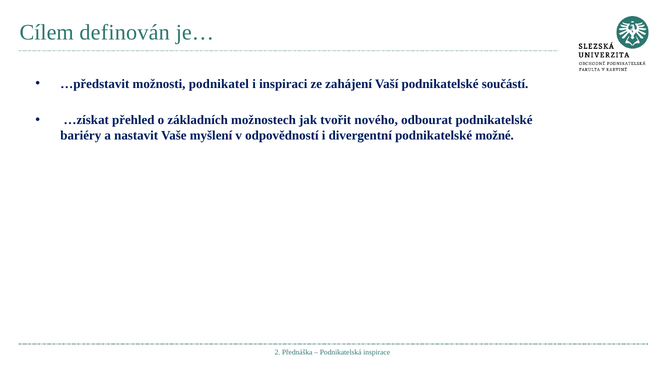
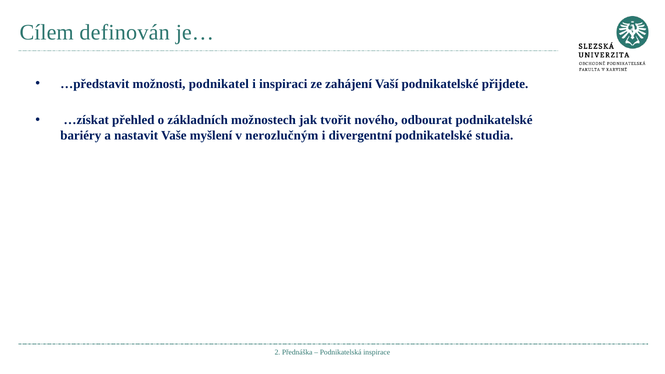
součástí: součástí -> přijdete (505, 84)
odpovědností: odpovědností -> nerozlučným (282, 136)
možné: možné -> studia (494, 136)
